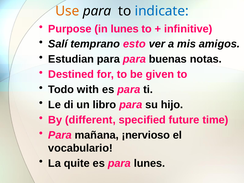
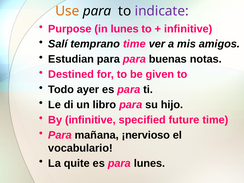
indicate colour: blue -> purple (162, 11)
temprano esto: esto -> time (134, 44)
with: with -> ayer (88, 90)
By different: different -> infinitive (90, 120)
